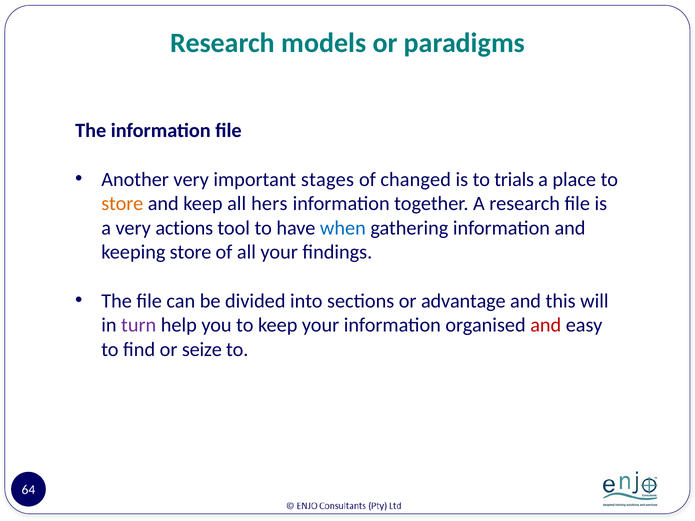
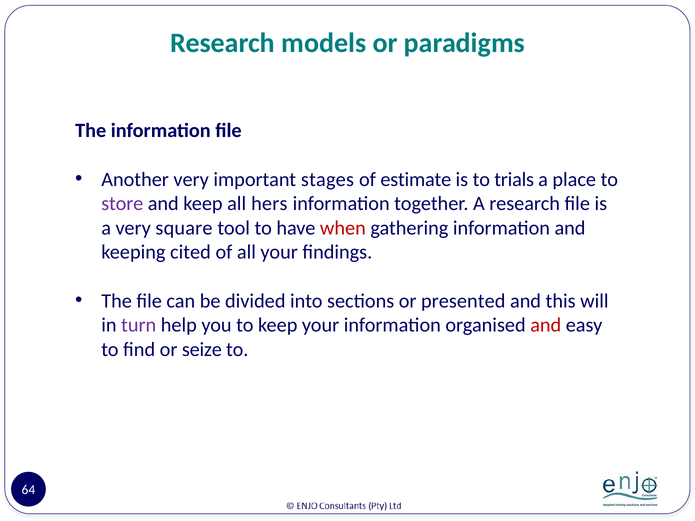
changed: changed -> estimate (416, 179)
store colour: orange -> purple (122, 204)
actions: actions -> square (184, 228)
when colour: blue -> red (343, 228)
keeping store: store -> cited (190, 252)
advantage: advantage -> presented (463, 301)
